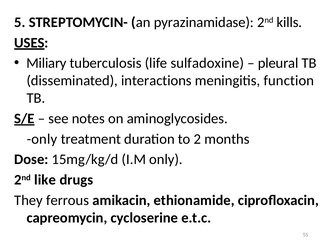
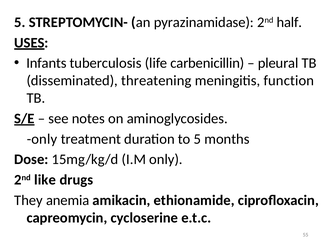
kills: kills -> half (289, 22)
Miliary: Miliary -> Infants (46, 63)
sulfadoxine: sulfadoxine -> carbenicillin (207, 63)
interactions: interactions -> threatening (156, 81)
to 2: 2 -> 5 (197, 139)
ferrous: ferrous -> anemia (68, 200)
